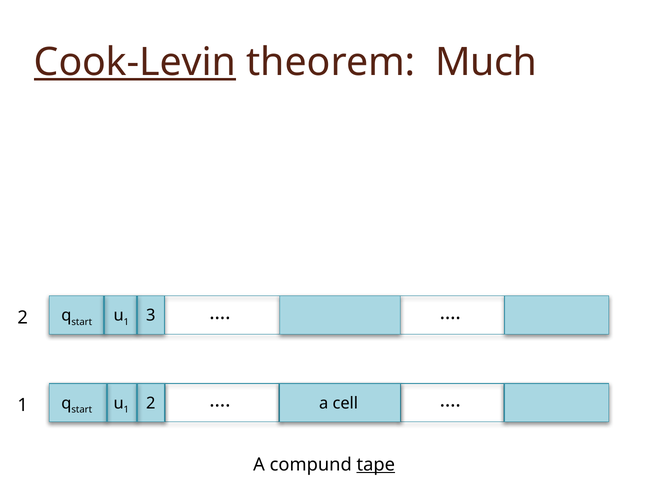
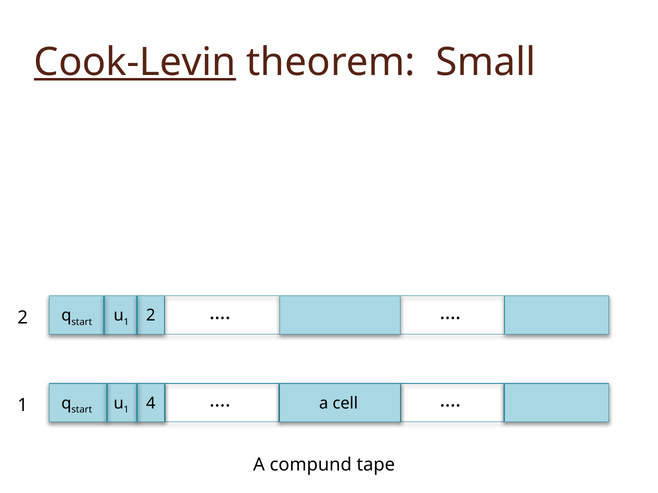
Much: Much -> Small (486, 63)
1 3: 3 -> 2 (151, 316)
1 2: 2 -> 4 (151, 404)
tape underline: present -> none (376, 465)
